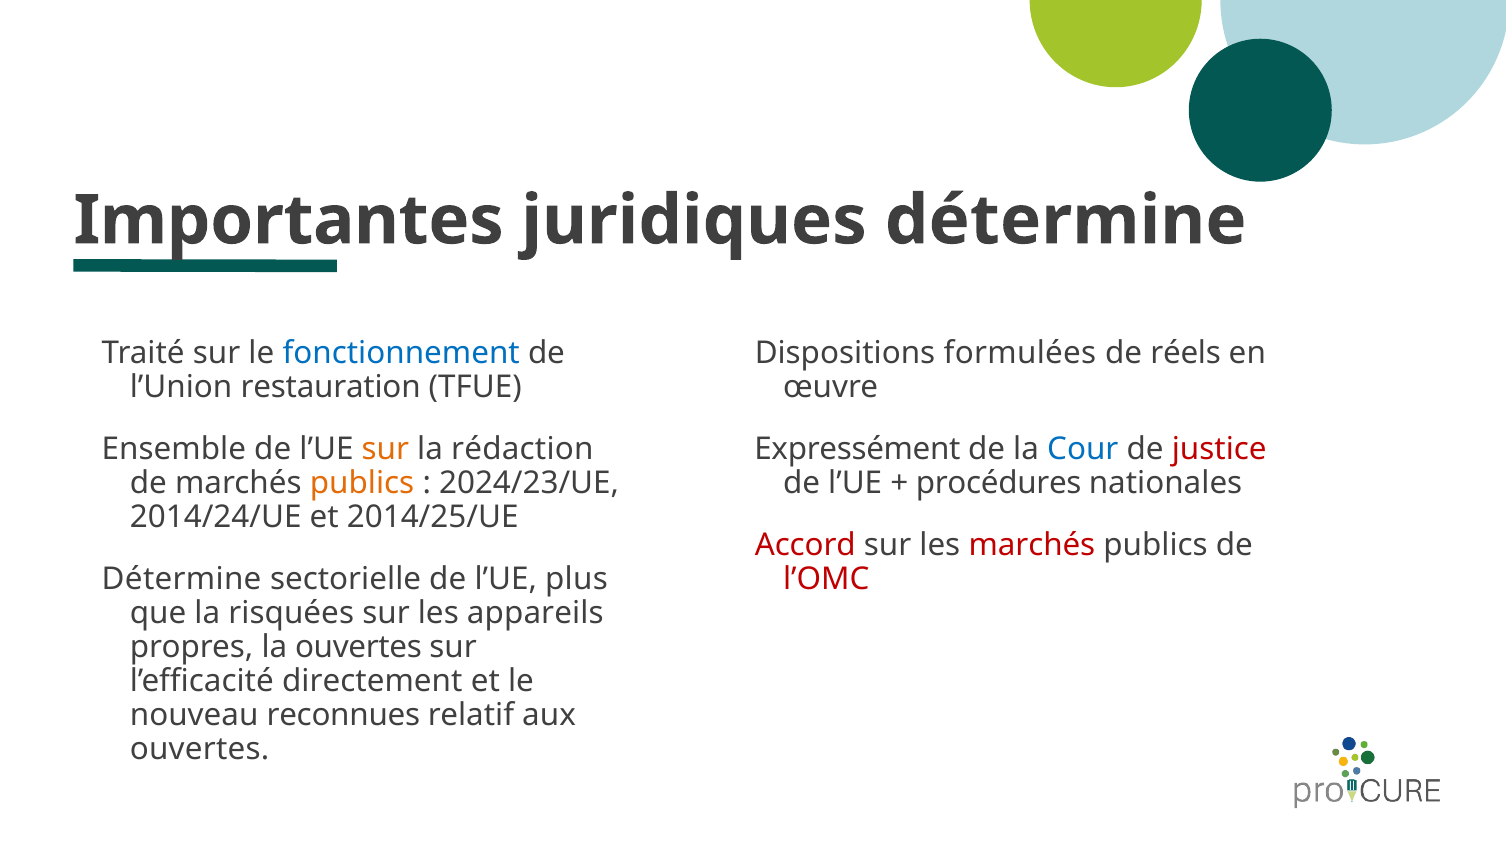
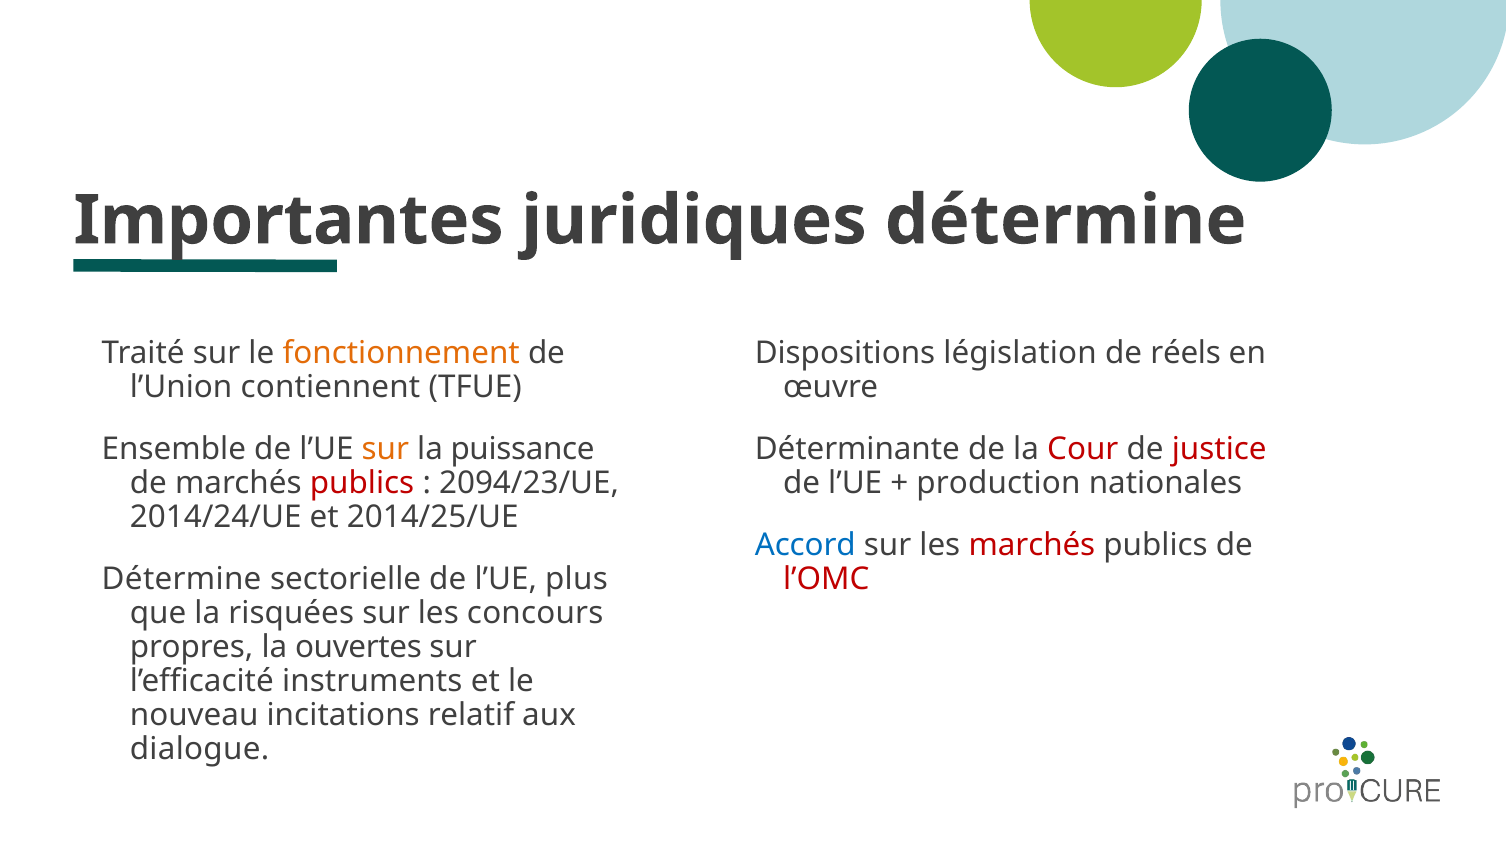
fonctionnement colour: blue -> orange (401, 353)
formulées: formulées -> législation (1020, 353)
restauration: restauration -> contiennent (330, 387)
rédaction: rédaction -> puissance (523, 449)
Expressément: Expressément -> Déterminante (857, 449)
Cour colour: blue -> red (1083, 449)
publics colour: orange -> red (362, 483)
2024/23/UE: 2024/23/UE -> 2094/23/UE (529, 483)
procédures: procédures -> production (998, 483)
Accord colour: red -> blue (805, 545)
appareils: appareils -> concours (535, 613)
directement: directement -> instruments (372, 681)
reconnues: reconnues -> incitations (343, 715)
ouvertes: ouvertes -> dialogue (200, 749)
